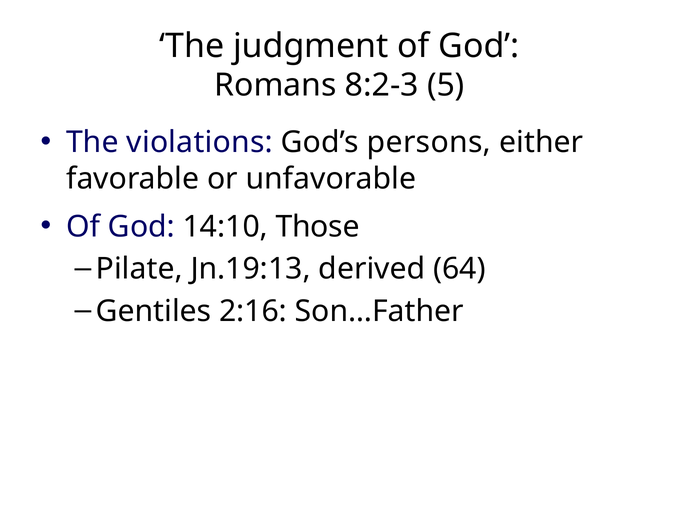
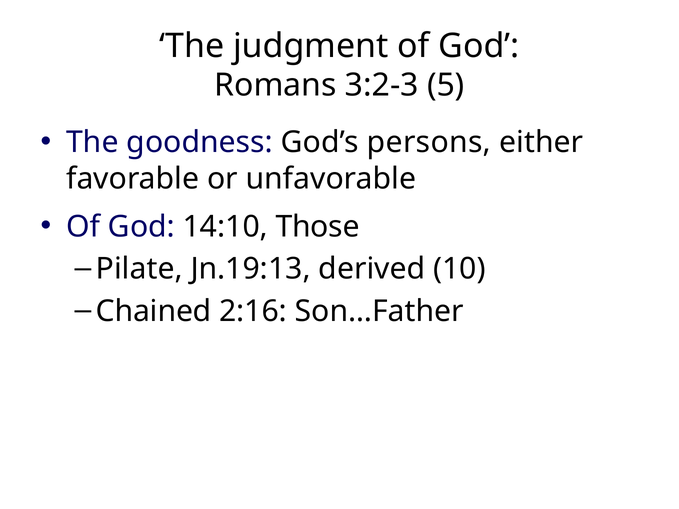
8:2-3: 8:2-3 -> 3:2-3 (382, 85)
violations: violations -> goodness (200, 142)
64: 64 -> 10 (459, 269)
Gentiles: Gentiles -> Chained (154, 311)
